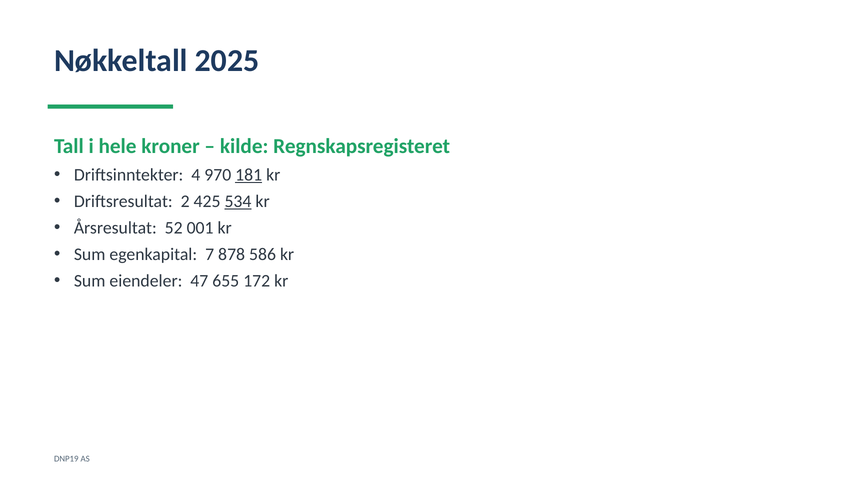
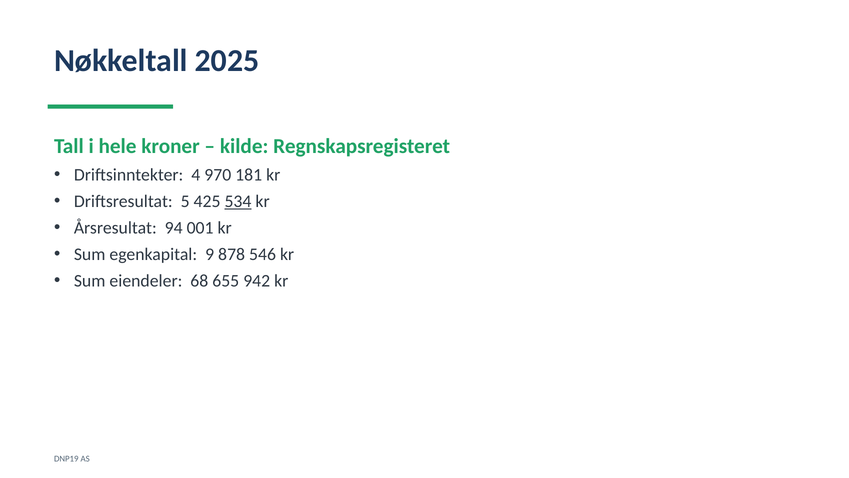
181 underline: present -> none (249, 175)
2: 2 -> 5 (185, 201)
52: 52 -> 94 (174, 228)
7: 7 -> 9 (210, 254)
586: 586 -> 546 (263, 254)
47: 47 -> 68 (199, 281)
172: 172 -> 942 (257, 281)
